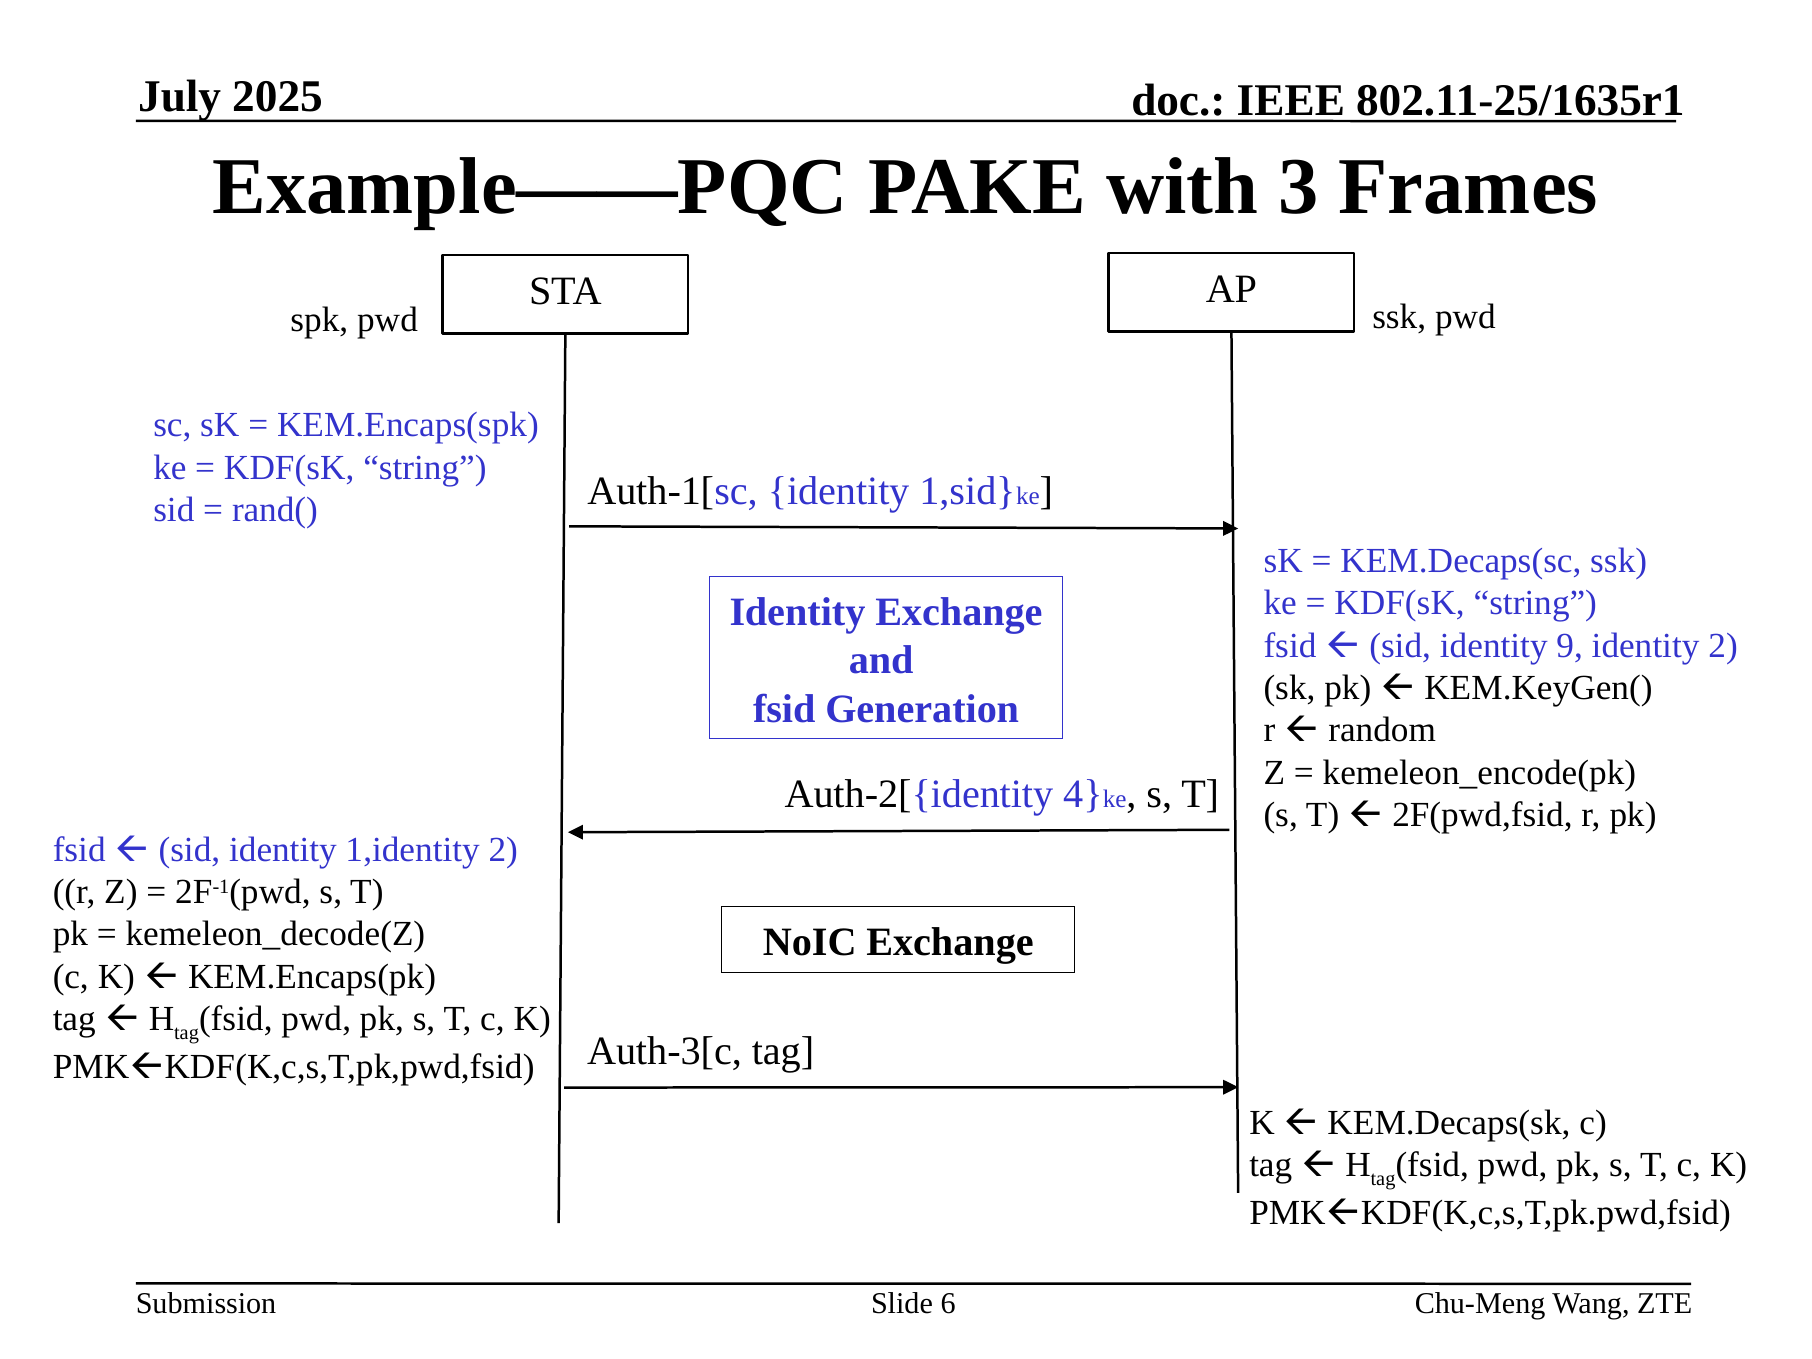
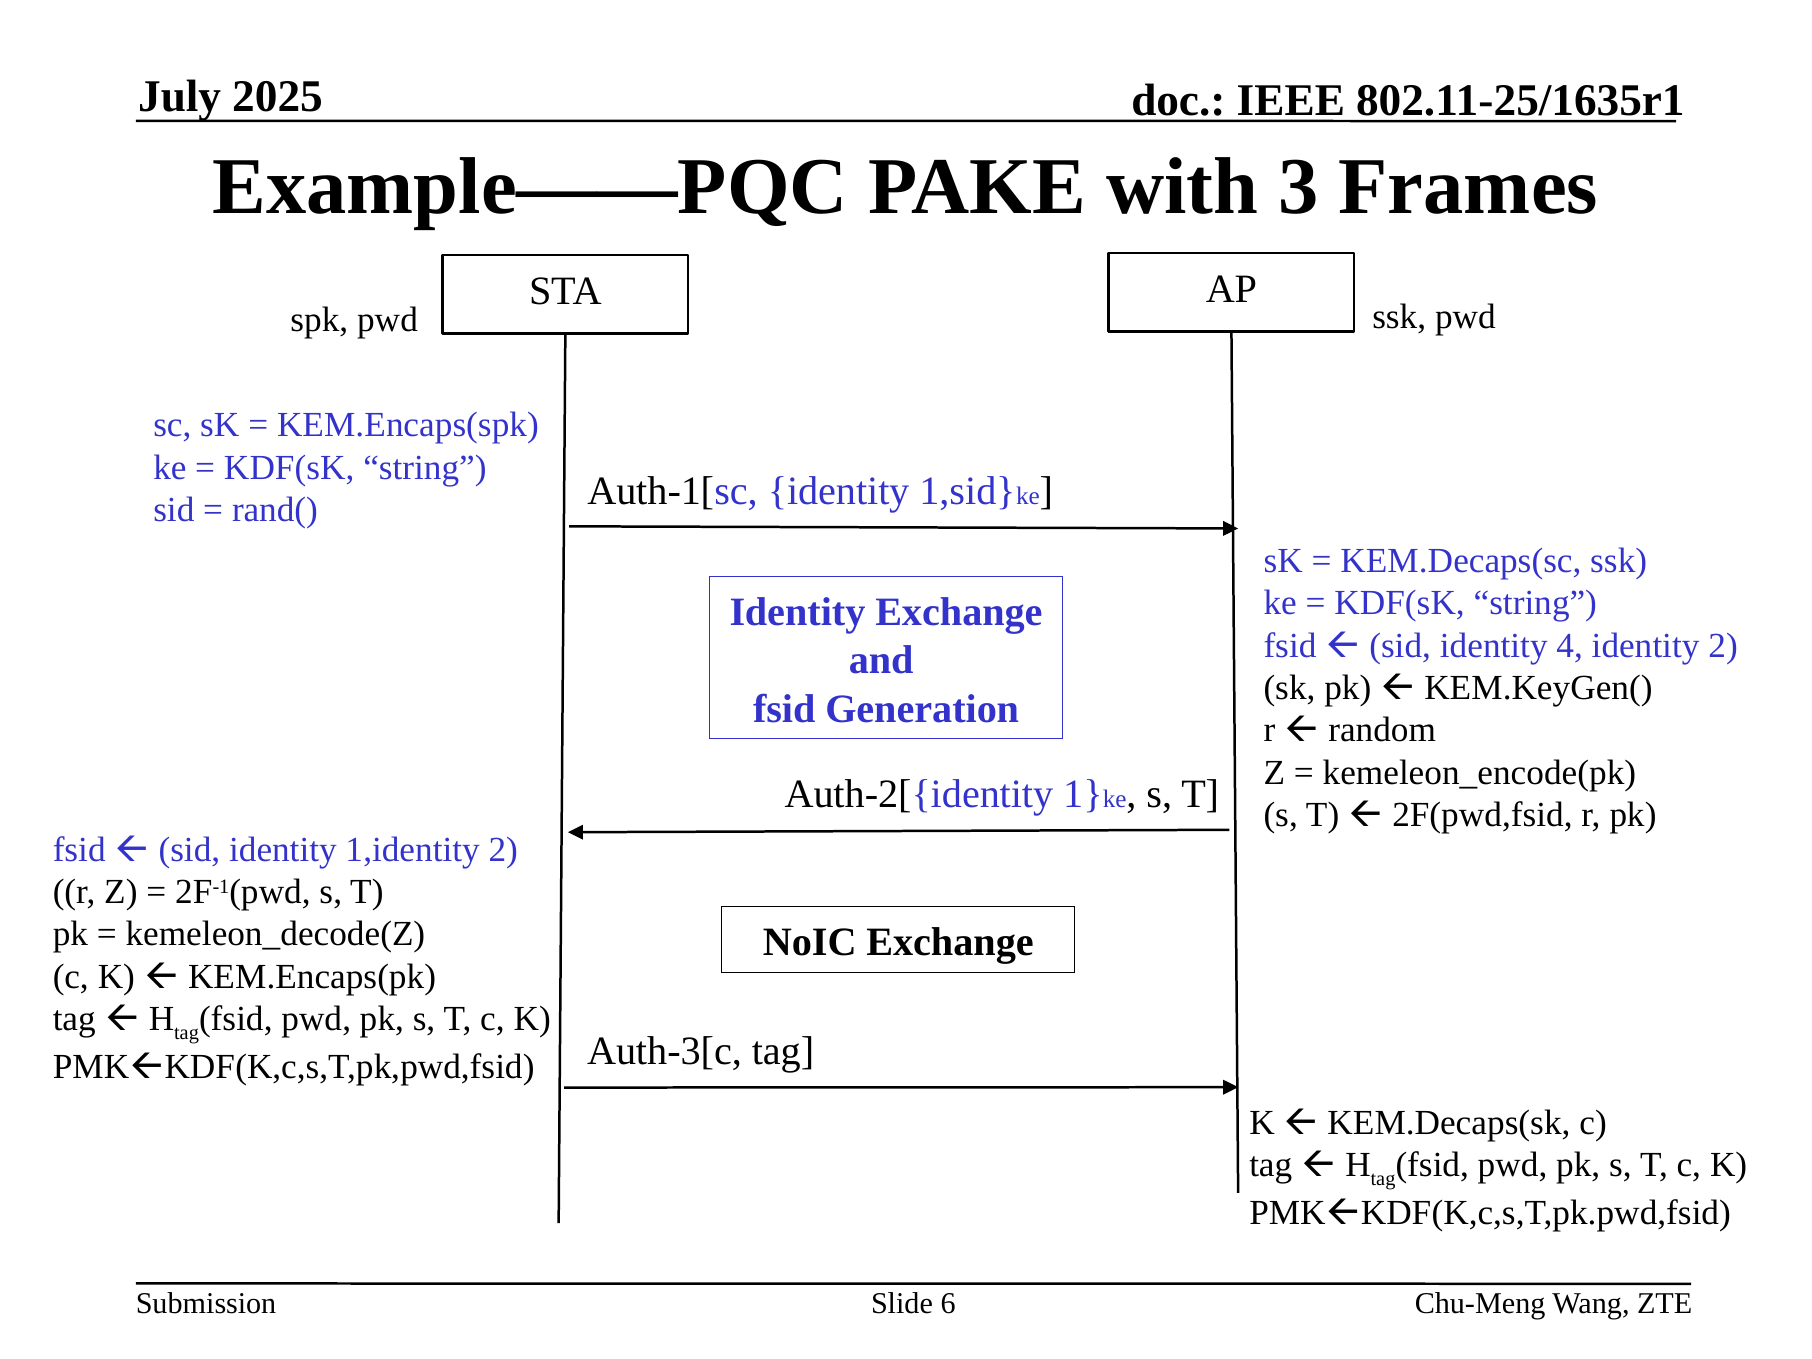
9: 9 -> 4 (1570, 646)
4: 4 -> 1 (1083, 794)
